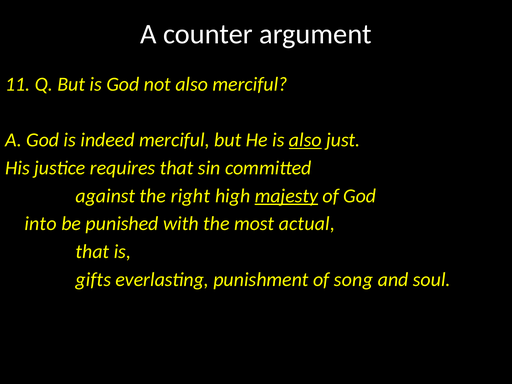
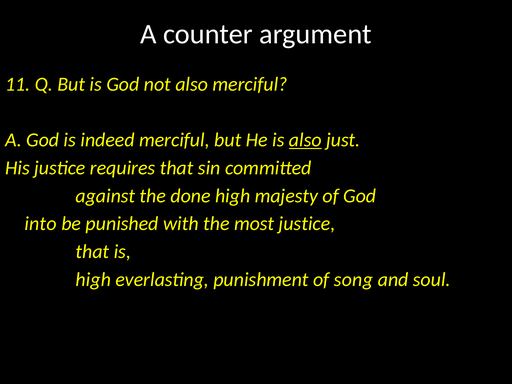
right: right -> done (191, 196)
majesty underline: present -> none (286, 196)
most actual: actual -> justice (307, 224)
gifts: gifts -> high (93, 279)
